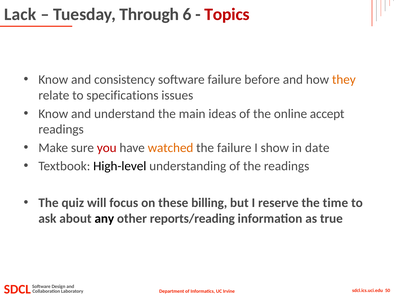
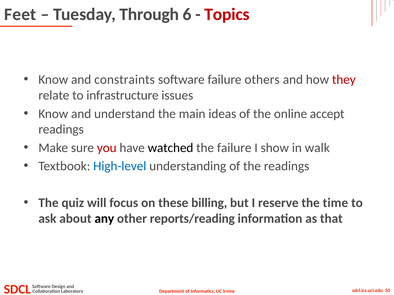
Lack: Lack -> Feet (20, 14)
consistency: consistency -> constraints (125, 80)
before: before -> others (262, 80)
they colour: orange -> red (344, 80)
specifications: specifications -> infrastructure (122, 95)
watched colour: orange -> black (171, 148)
date: date -> walk (317, 148)
High-level colour: black -> blue (120, 166)
true: true -> that (331, 219)
